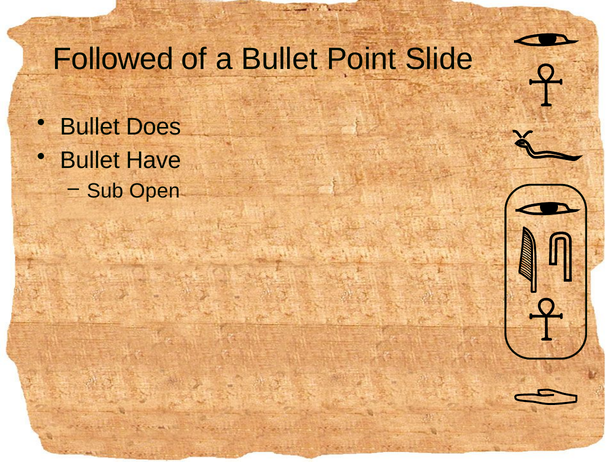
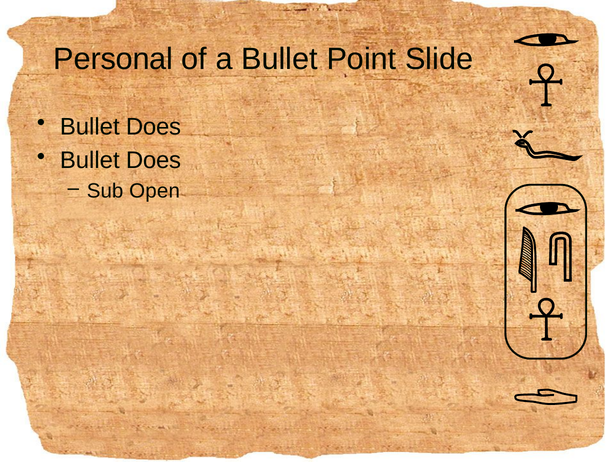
Followed: Followed -> Personal (113, 59)
Have: Have -> Does (154, 160)
